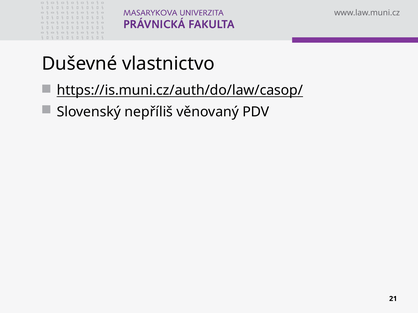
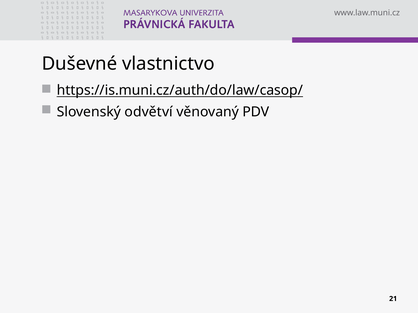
nepříliš: nepříliš -> odvětví (149, 112)
